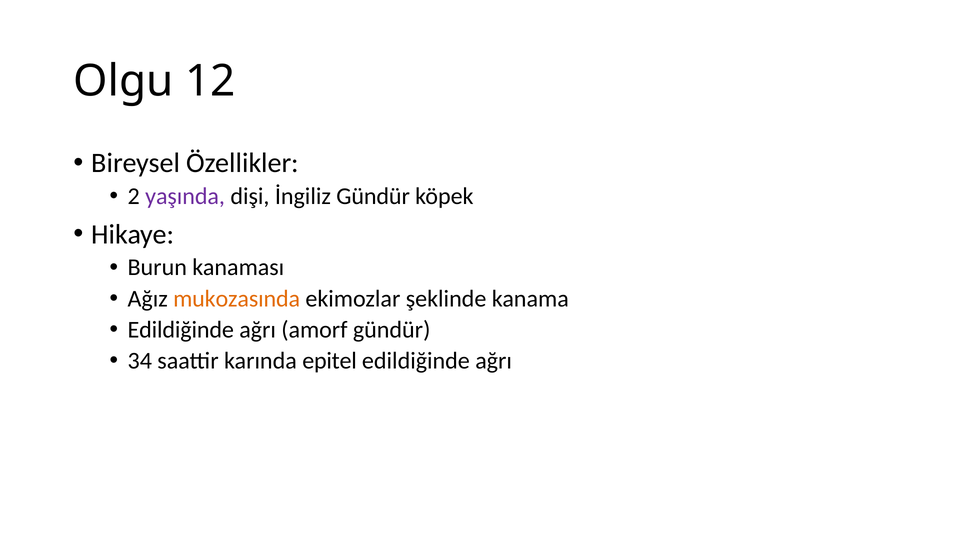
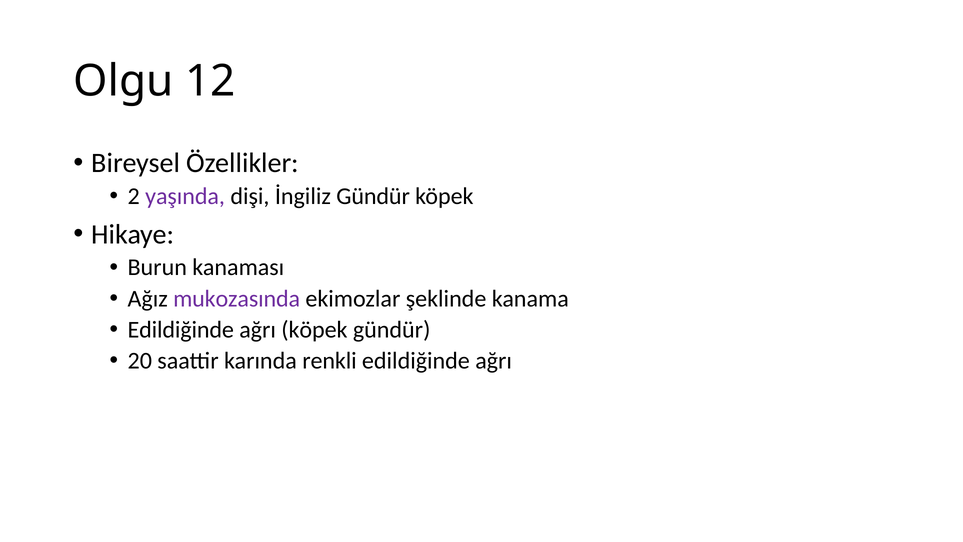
mukozasında colour: orange -> purple (237, 298)
ağrı amorf: amorf -> köpek (314, 329)
34: 34 -> 20 (140, 360)
epitel: epitel -> renkli (329, 360)
